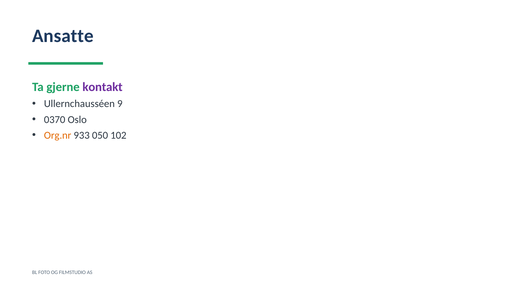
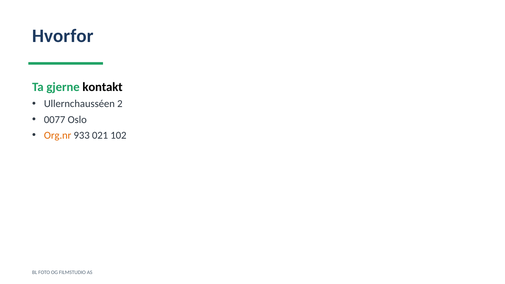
Ansatte: Ansatte -> Hvorfor (63, 36)
kontakt colour: purple -> black (103, 87)
9: 9 -> 2 (120, 104)
0370: 0370 -> 0077 (55, 120)
050: 050 -> 021 (100, 135)
